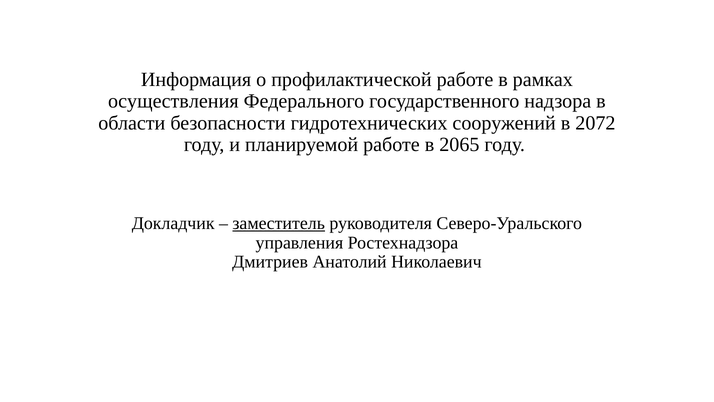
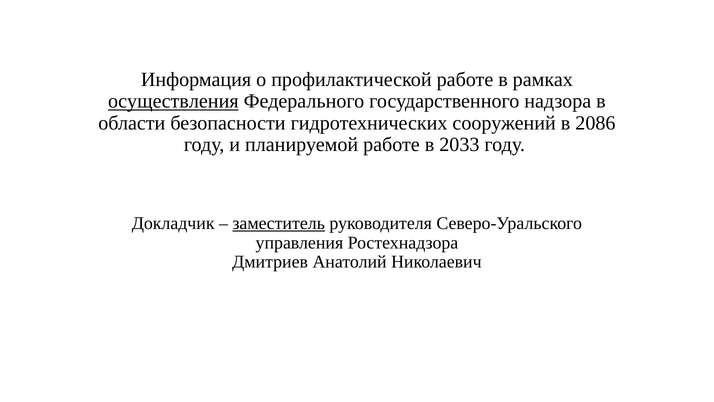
осуществления underline: none -> present (173, 101)
2072: 2072 -> 2086 (595, 123)
2065: 2065 -> 2033 (459, 145)
